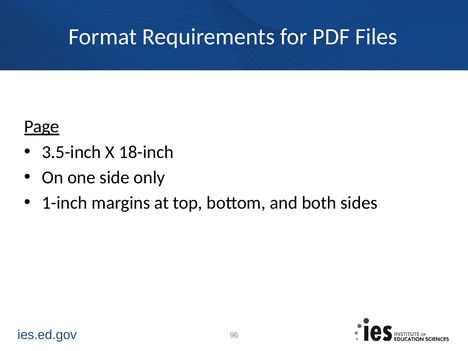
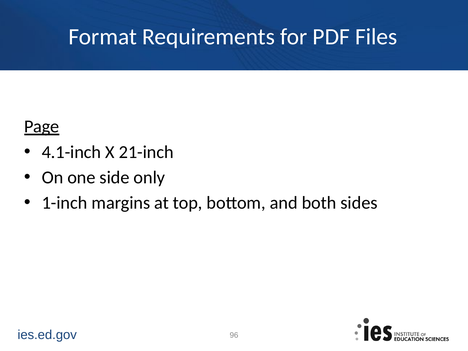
3.5-inch: 3.5-inch -> 4.1-inch (71, 152)
18-inch: 18-inch -> 21-inch (146, 152)
